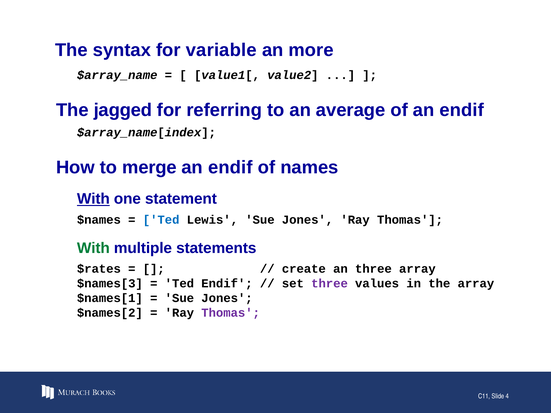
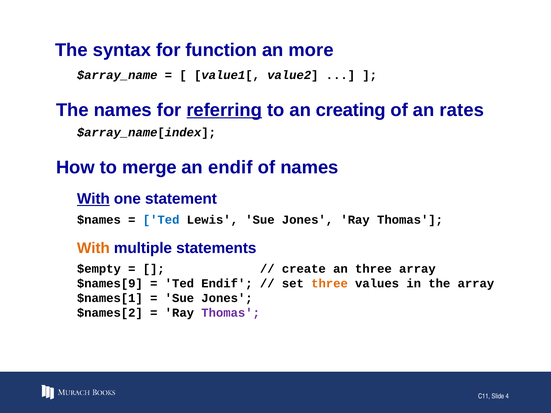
variable: variable -> function (221, 50)
The jagged: jagged -> names (123, 110)
referring underline: none -> present (224, 110)
average: average -> creating (351, 110)
of an endif: endif -> rates (462, 110)
With colour: green -> orange (93, 248)
$rates: $rates -> $empty (99, 269)
$names[3: $names[3 -> $names[9 (110, 284)
three colour: purple -> orange (330, 284)
